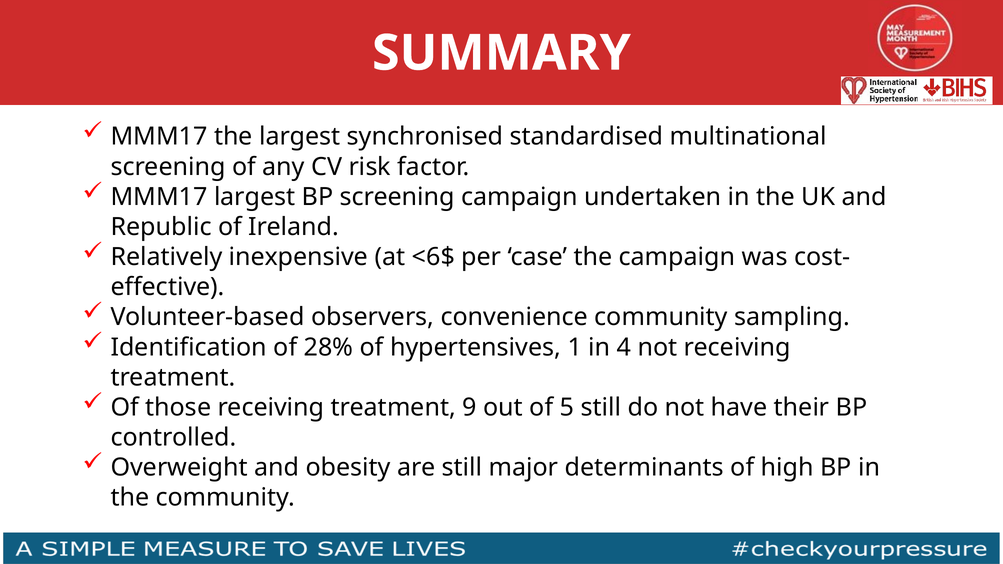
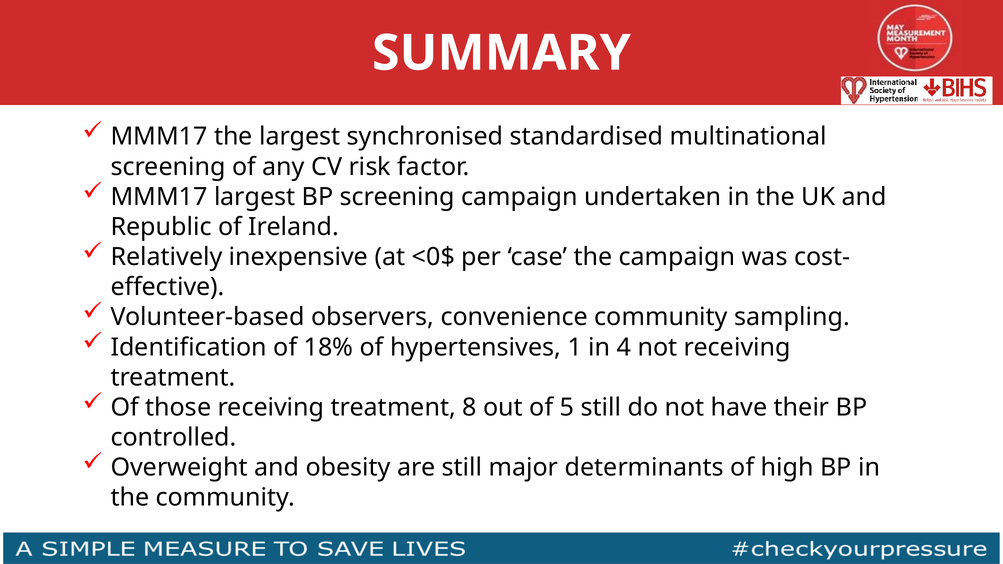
<6$: <6$ -> <0$ (433, 257)
28%: 28% -> 18% (329, 347)
9: 9 -> 8 (470, 408)
